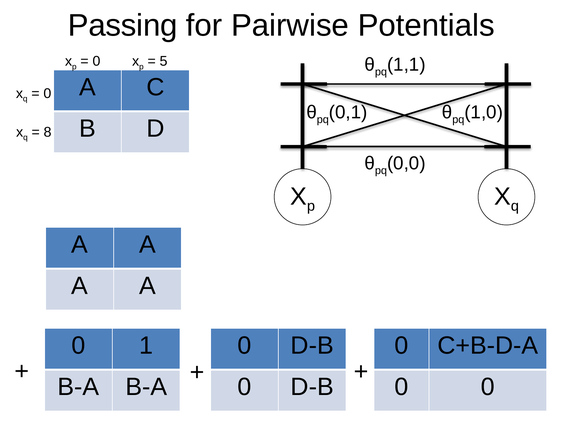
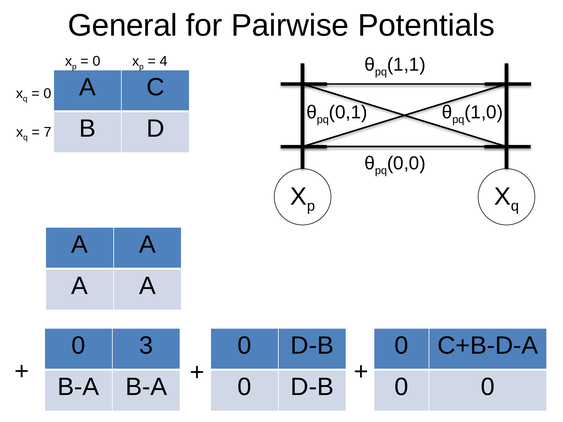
Passing: Passing -> General (123, 25)
5: 5 -> 4 (164, 61)
8: 8 -> 7 (48, 132)
1: 1 -> 3 (146, 346)
